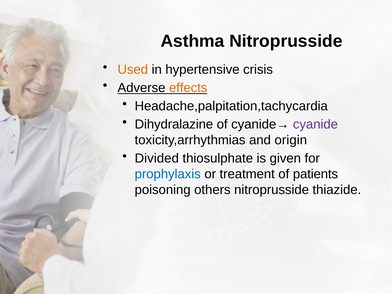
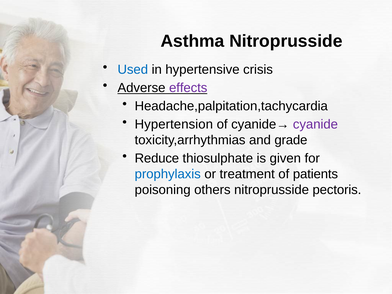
Used colour: orange -> blue (133, 70)
effects colour: orange -> purple (188, 88)
Dihydralazine: Dihydralazine -> Hypertension (174, 124)
origin: origin -> grade (291, 140)
Divided: Divided -> Reduce (157, 158)
thiazide: thiazide -> pectoris (337, 190)
